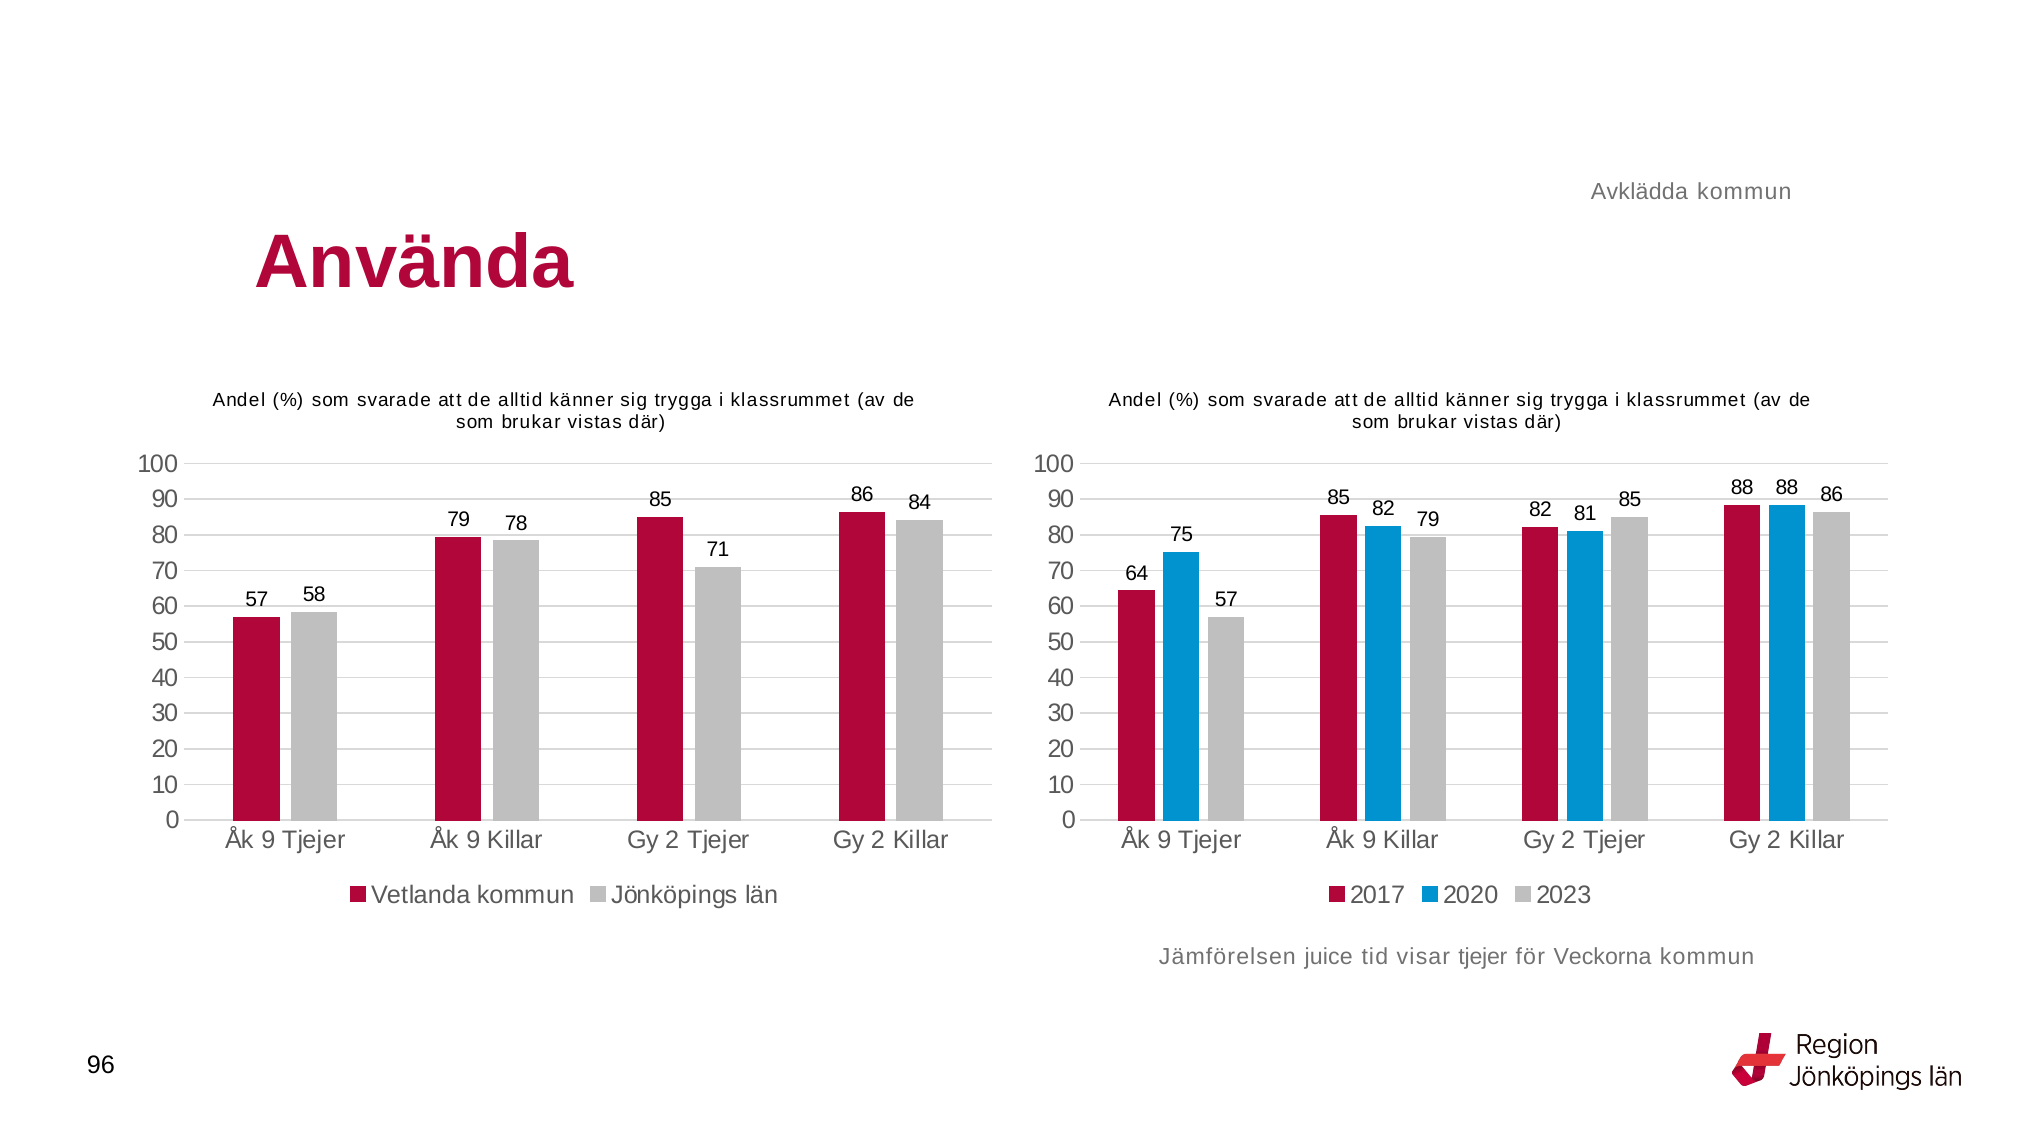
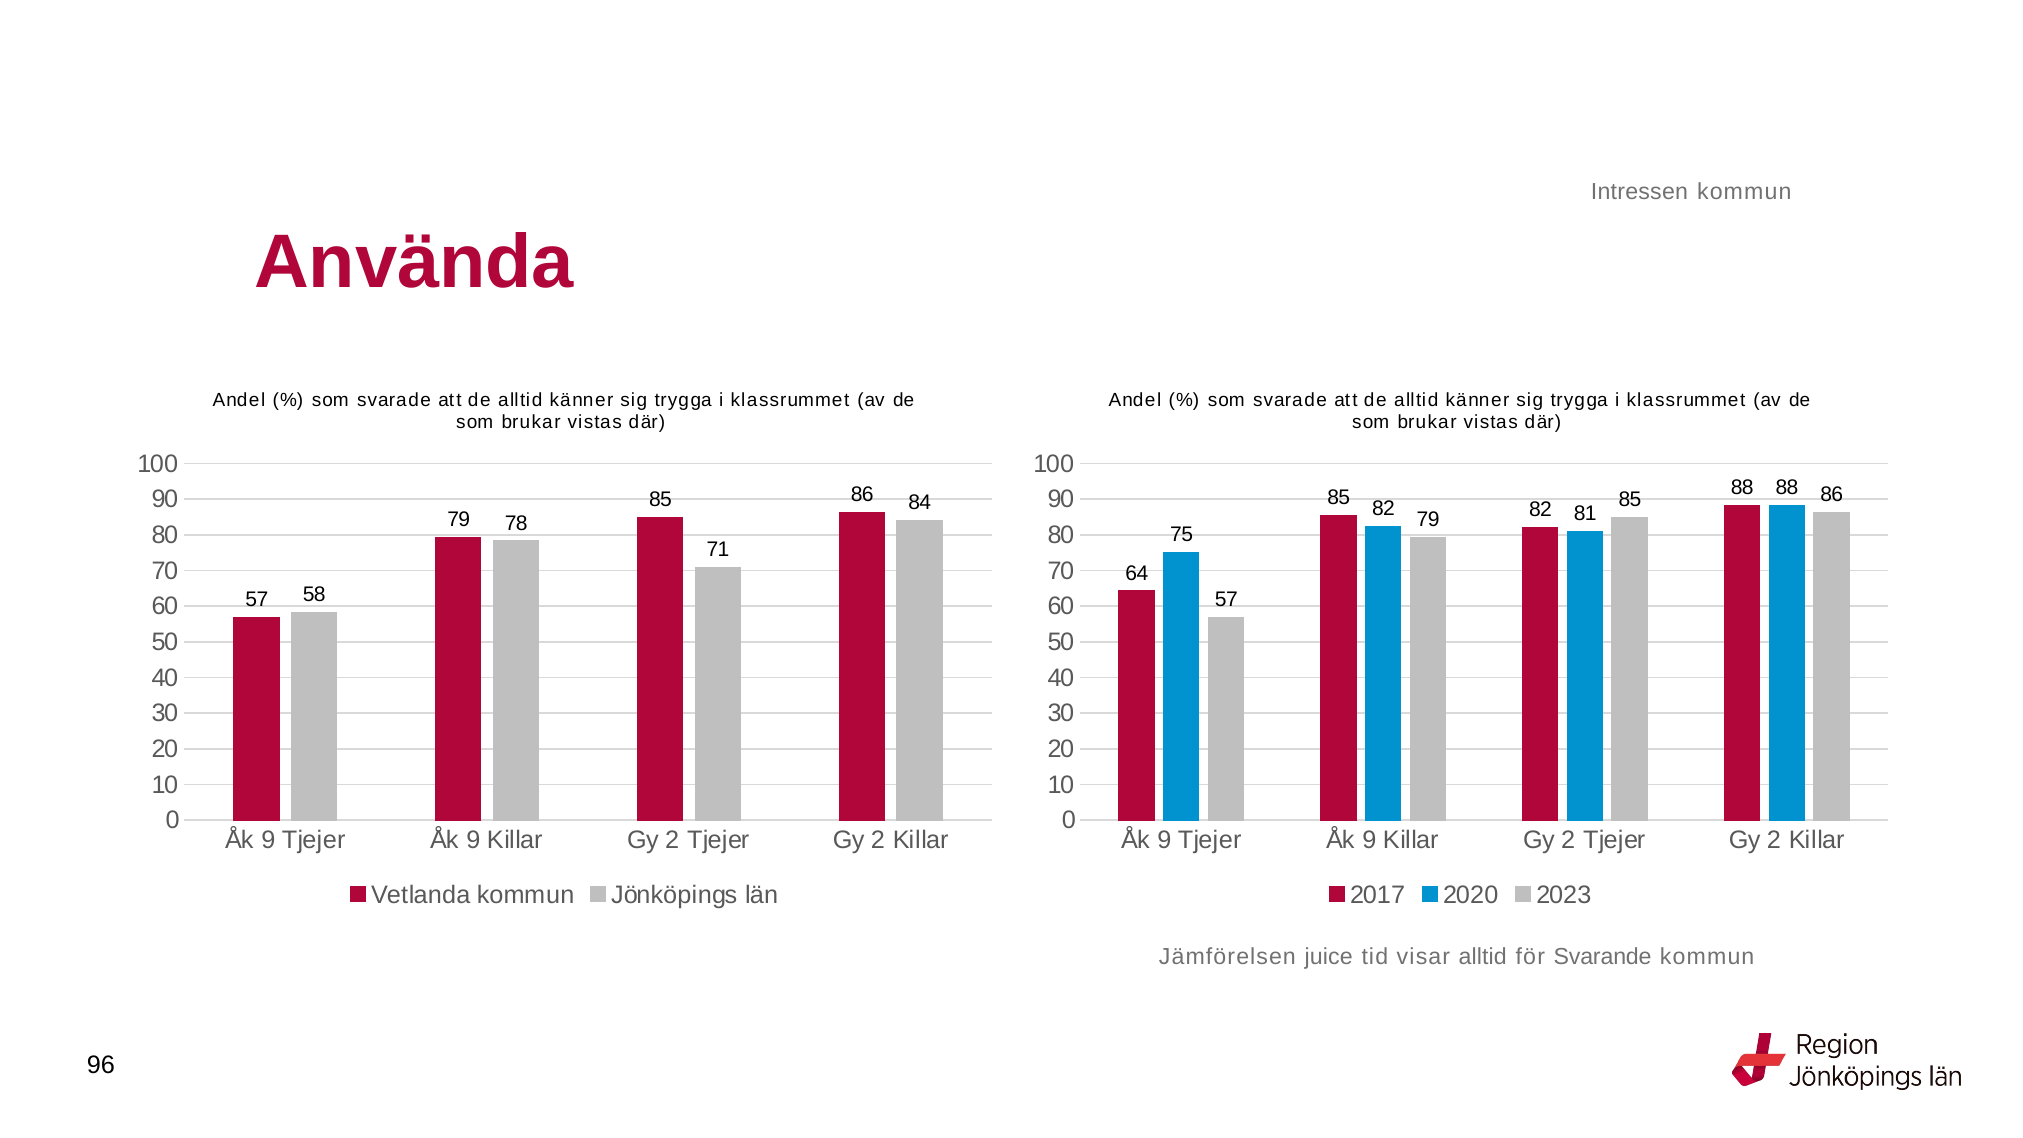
Avklädda: Avklädda -> Intressen (1639, 192)
visar tjejer: tjejer -> alltid (1483, 957)
Veckorna: Veckorna -> Svarande (1603, 957)
